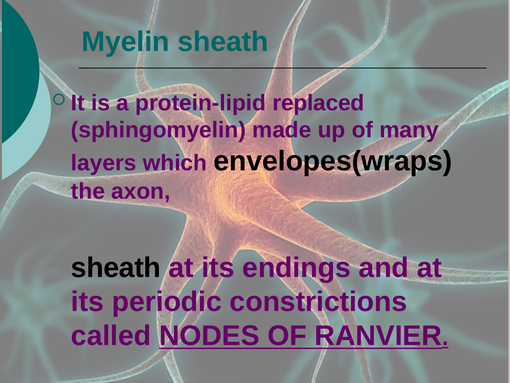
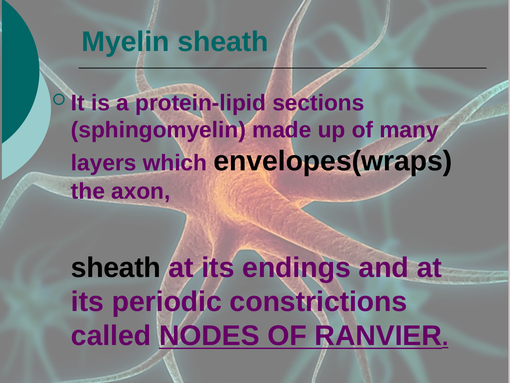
replaced: replaced -> sections (318, 103)
